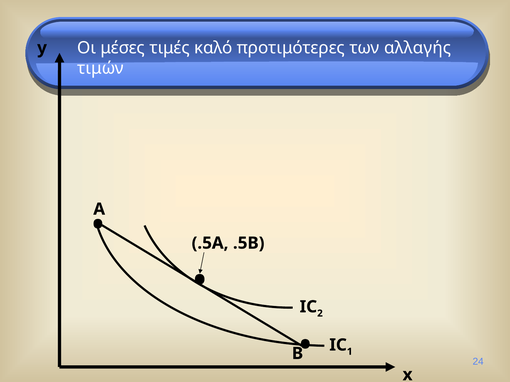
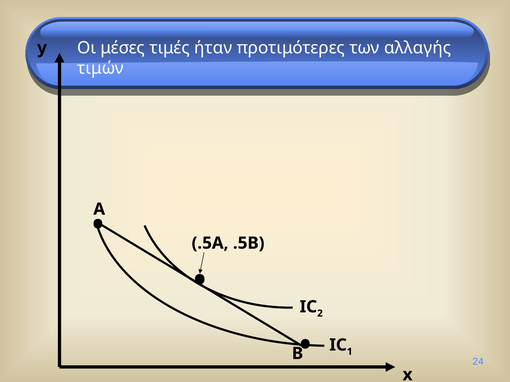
καλό: καλό -> ήταν (213, 48)
